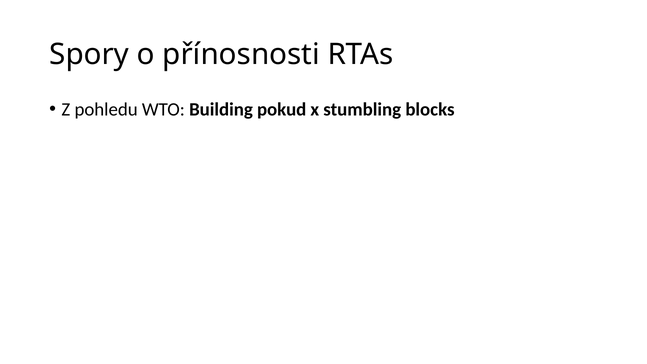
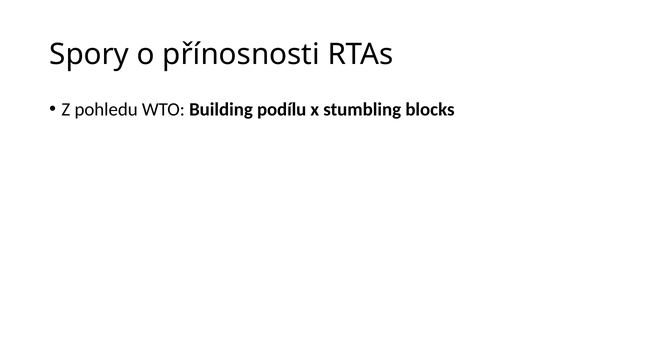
pokud: pokud -> podílu (282, 109)
